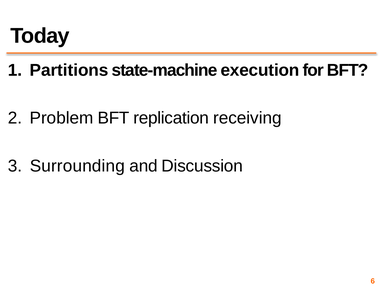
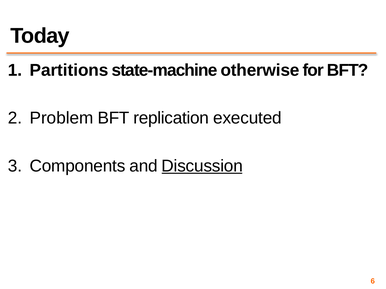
execution: execution -> otherwise (260, 70)
receiving: receiving -> executed (247, 118)
Surrounding: Surrounding -> Components (78, 166)
Discussion underline: none -> present (202, 166)
